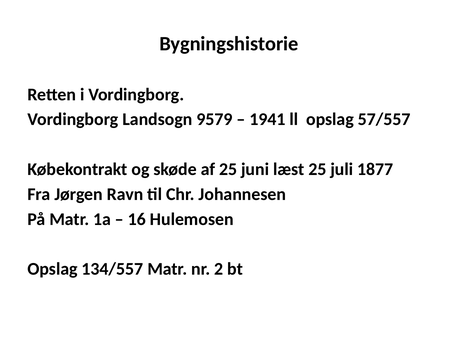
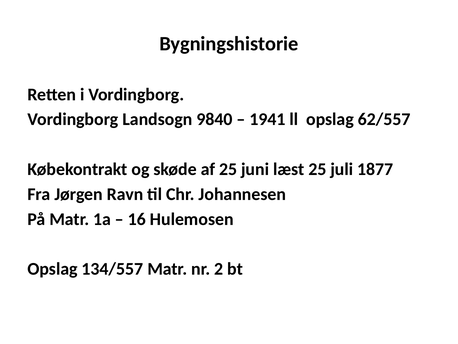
9579: 9579 -> 9840 (214, 119)
57/557: 57/557 -> 62/557 (384, 119)
